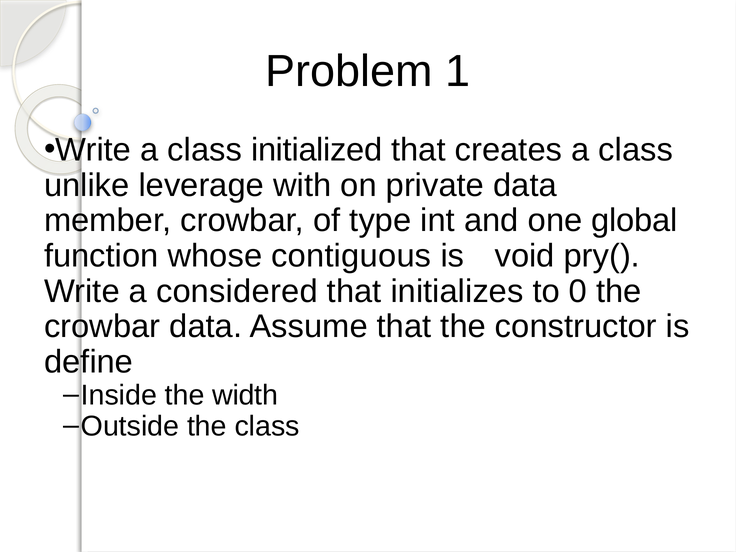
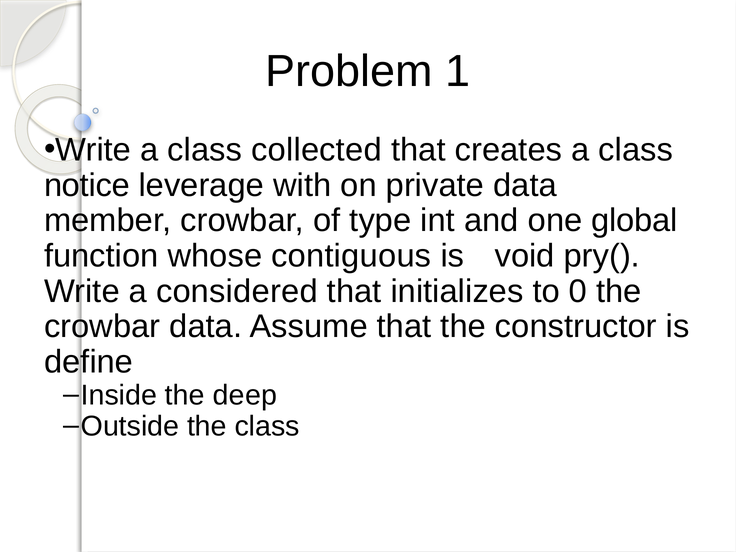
initialized: initialized -> collected (316, 150)
unlike: unlike -> notice (87, 185)
width: width -> deep (245, 395)
